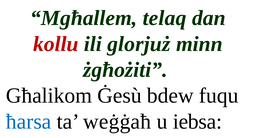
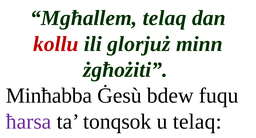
Għalikom: Għalikom -> Minħabba (49, 96)
ħarsa colour: blue -> purple (29, 121)
weġġaħ: weġġaħ -> tonqsok (117, 121)
u iebsa: iebsa -> telaq (197, 121)
